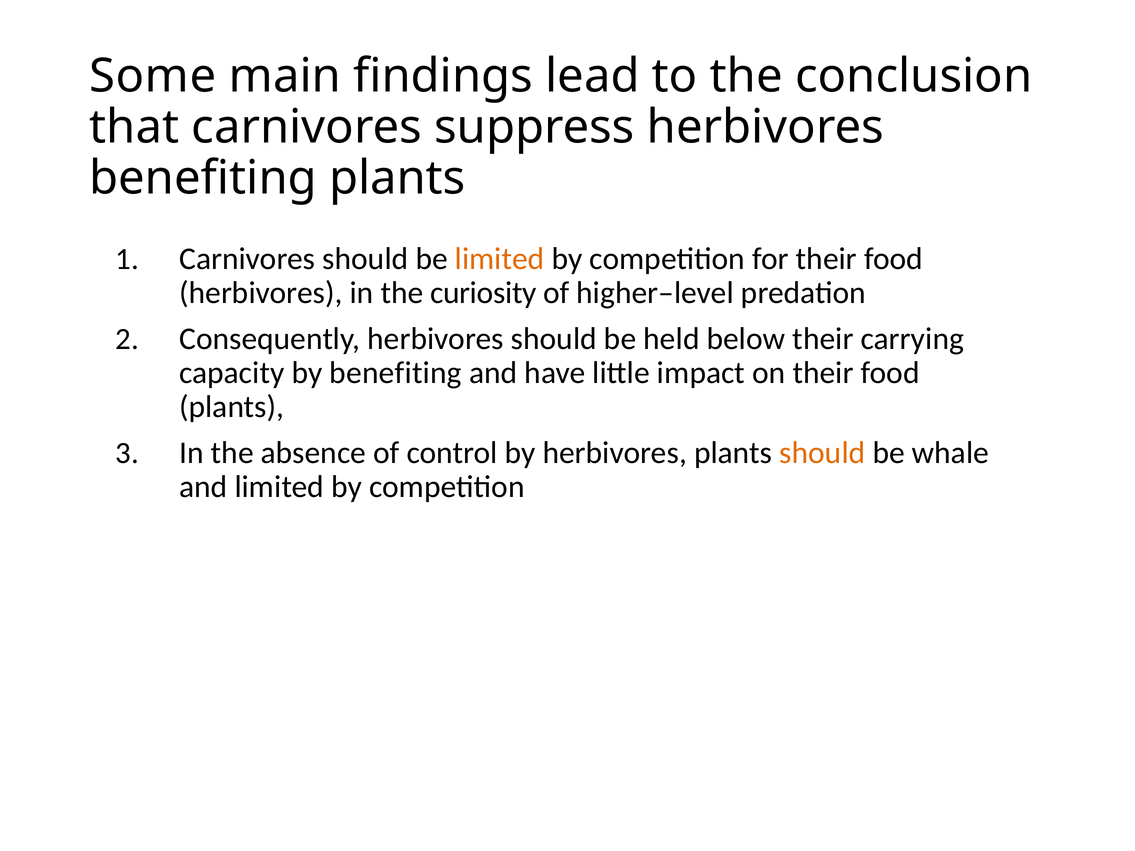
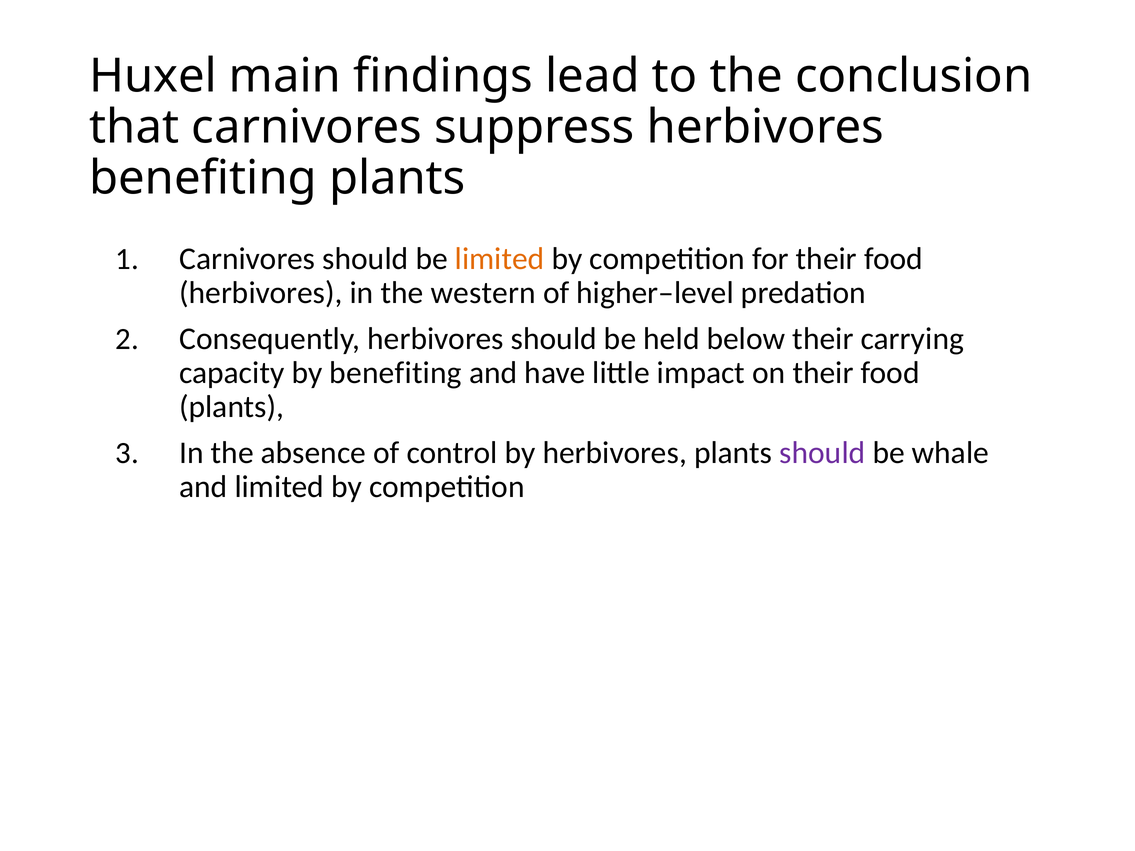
Some: Some -> Huxel (153, 76)
curiosity: curiosity -> western (483, 293)
should colour: orange -> purple (822, 453)
